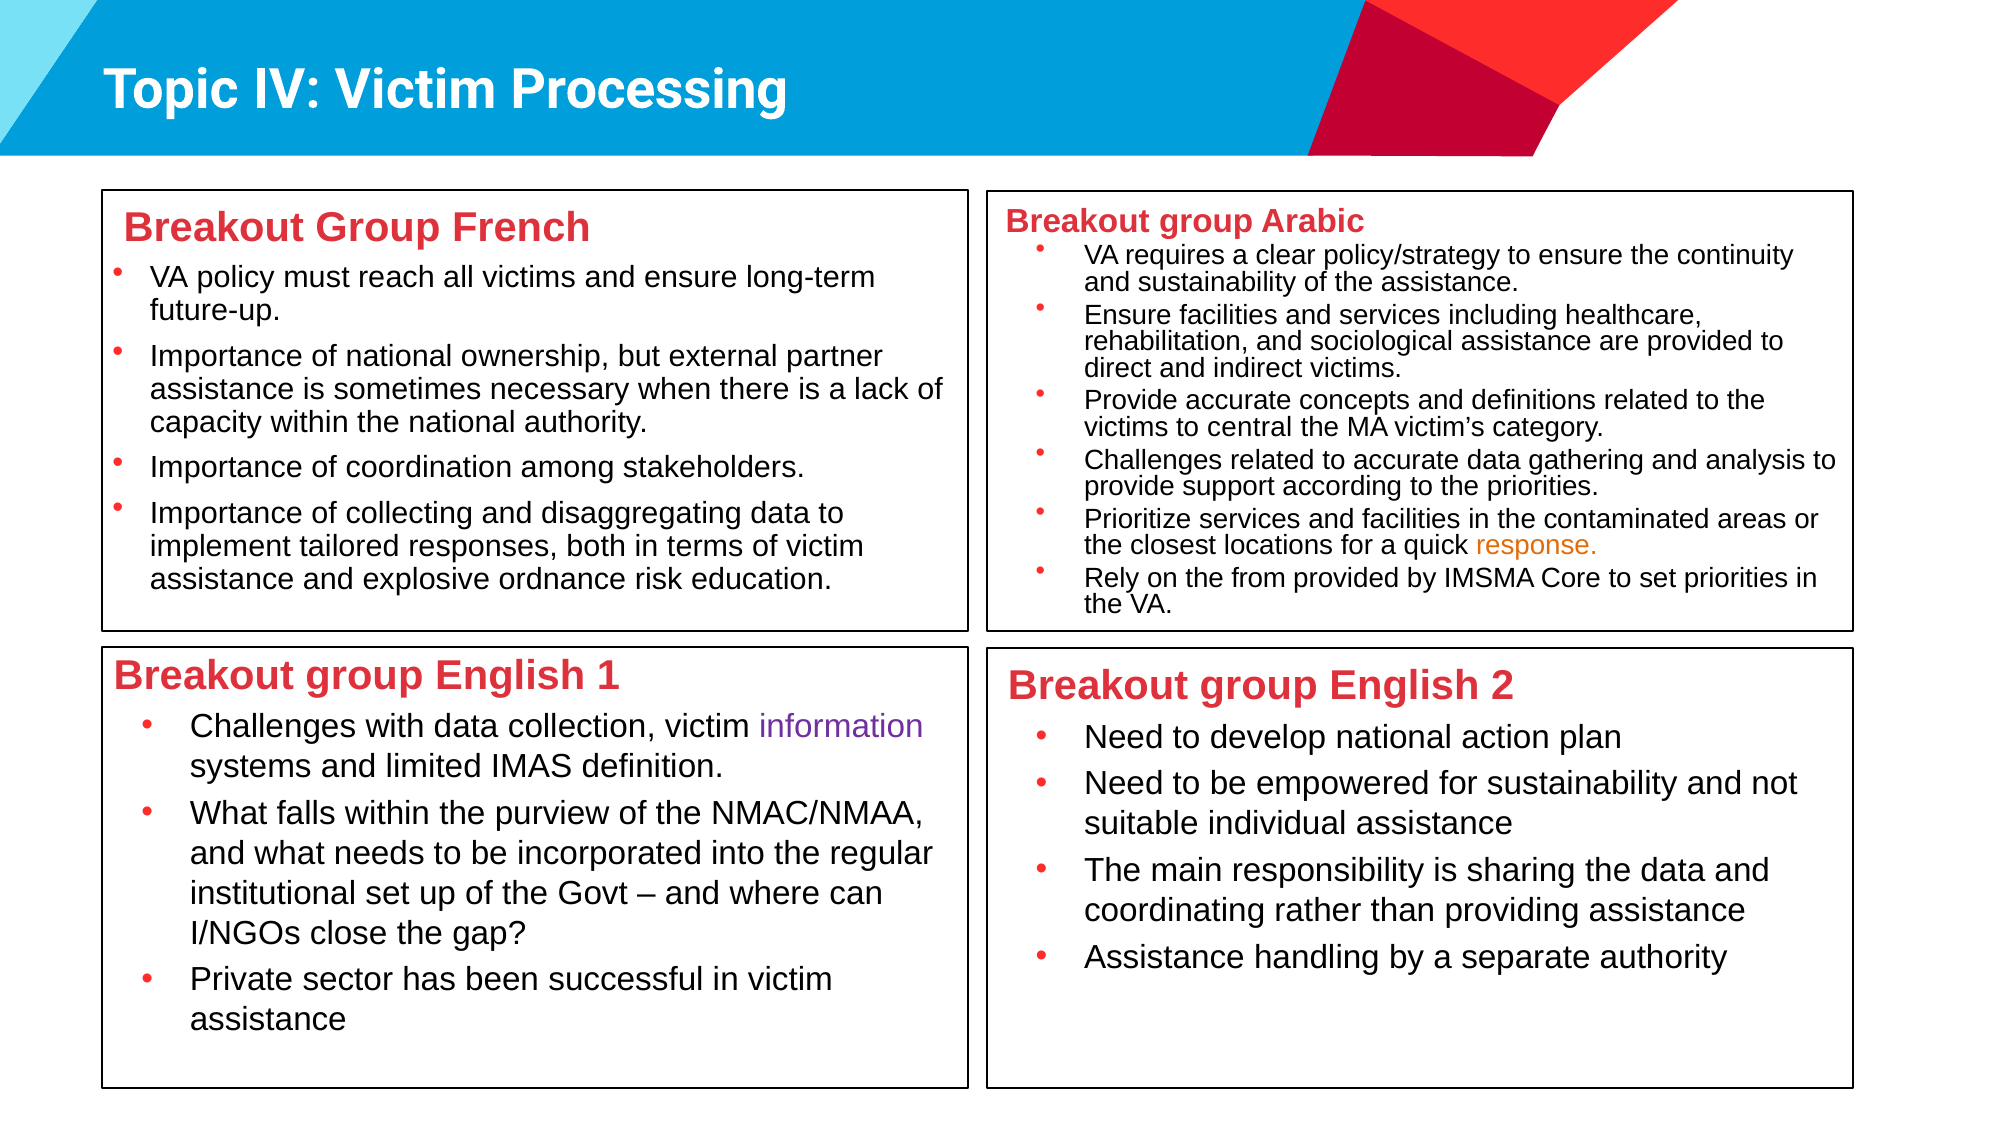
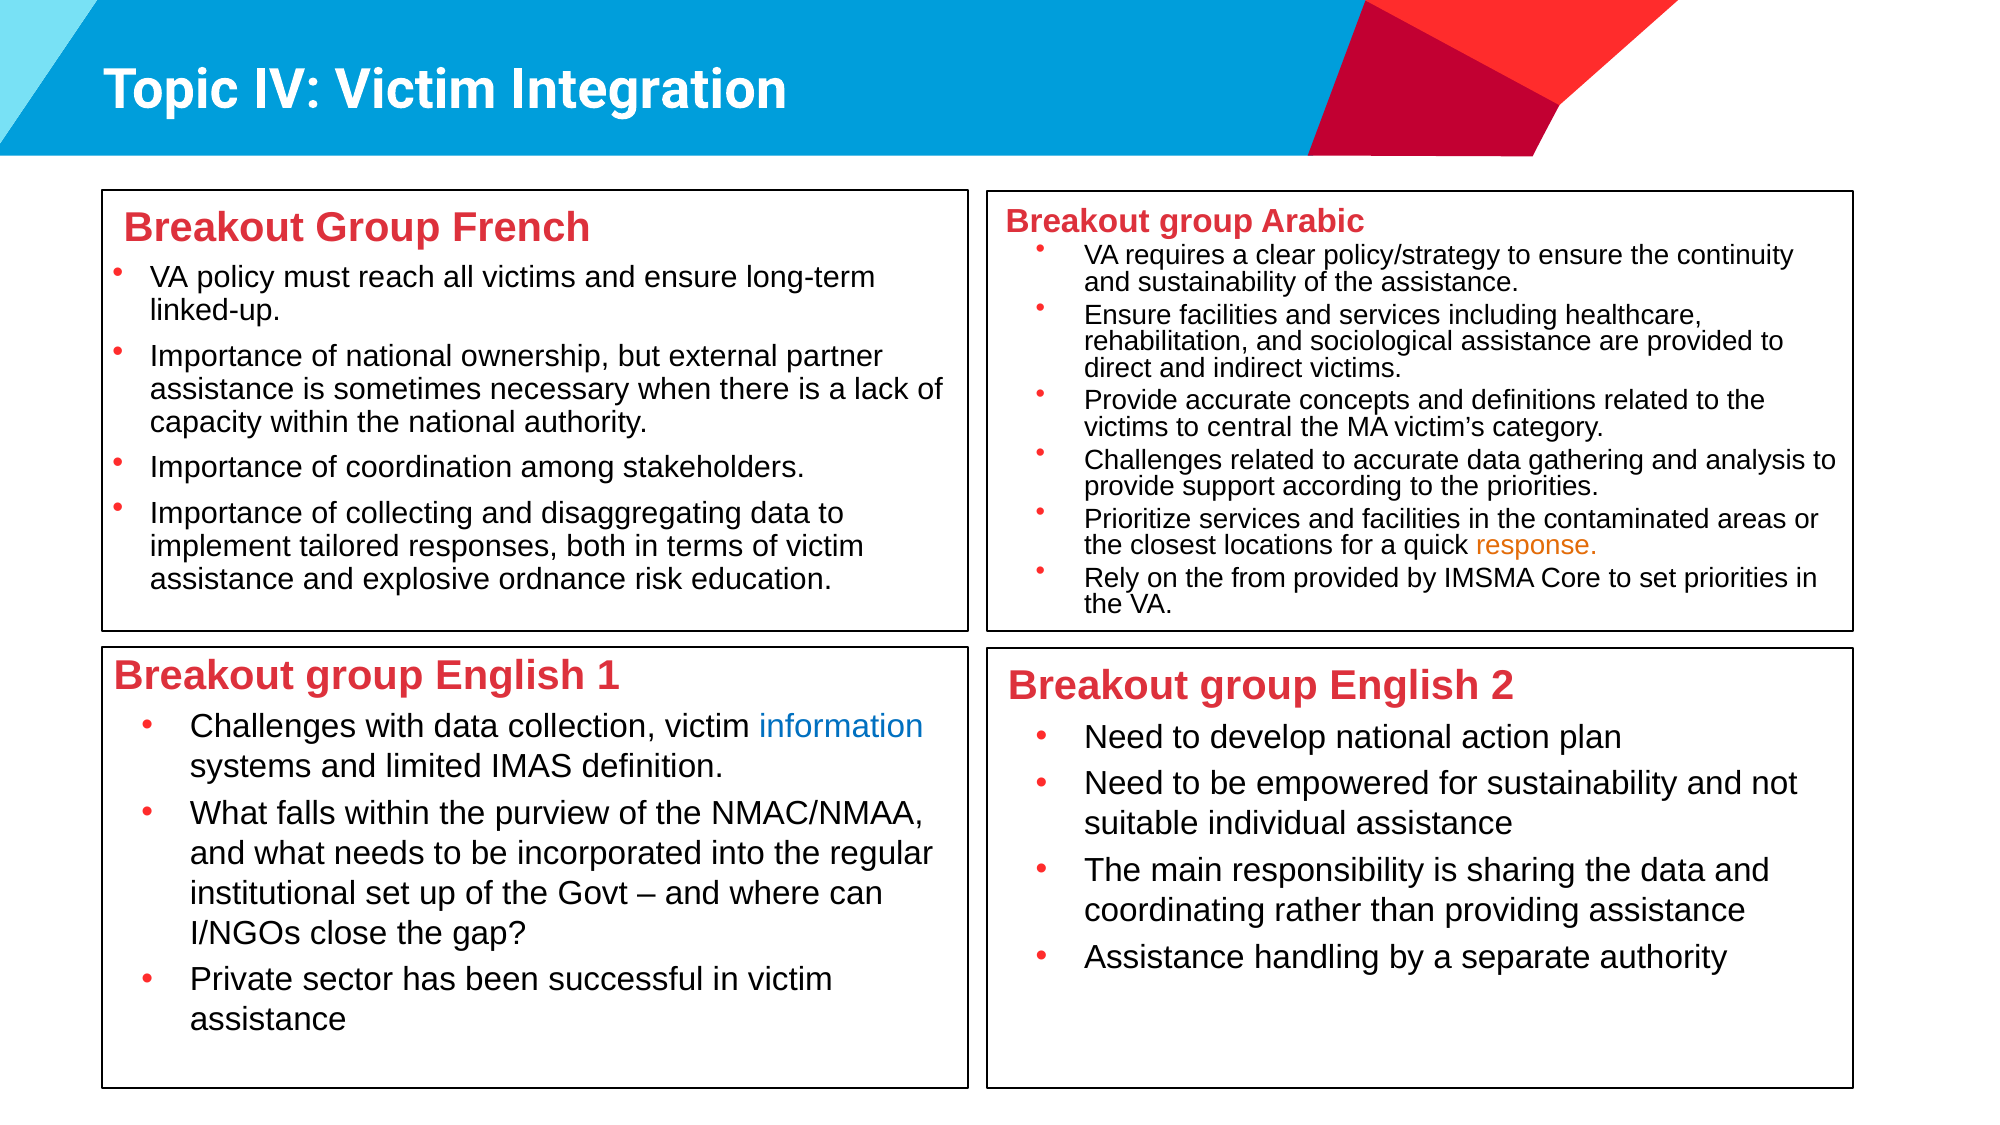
Processing: Processing -> Integration (649, 89)
future-up: future-up -> linked-up (215, 311)
information colour: purple -> blue (841, 726)
